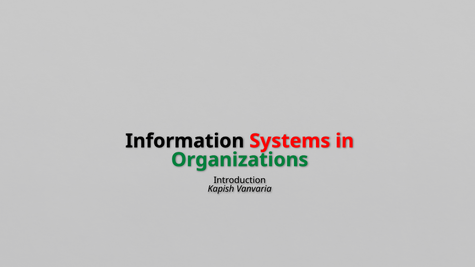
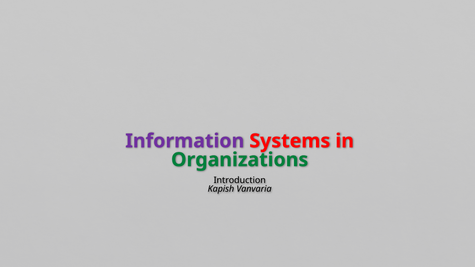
Information colour: black -> purple (185, 141)
